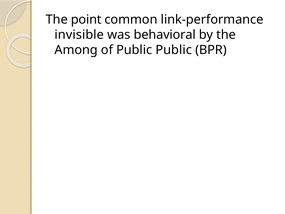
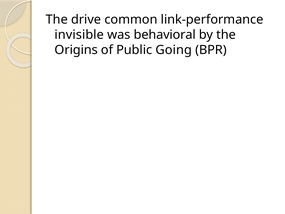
point: point -> drive (86, 19)
Among: Among -> Origins (76, 50)
Public Public: Public -> Going (174, 50)
